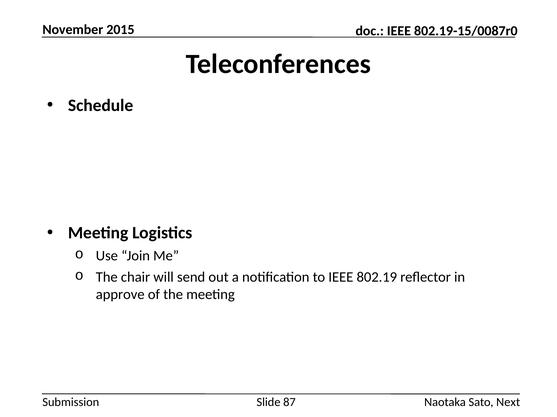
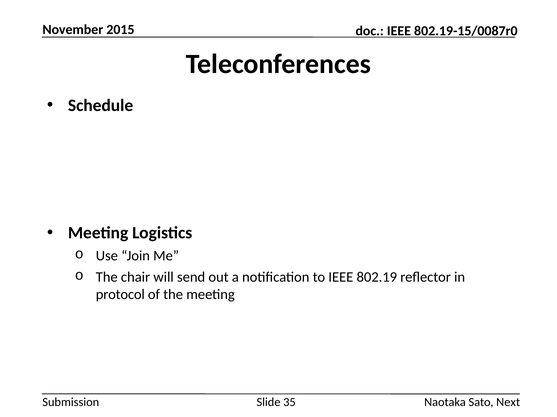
approve: approve -> protocol (120, 295)
87: 87 -> 35 (289, 403)
